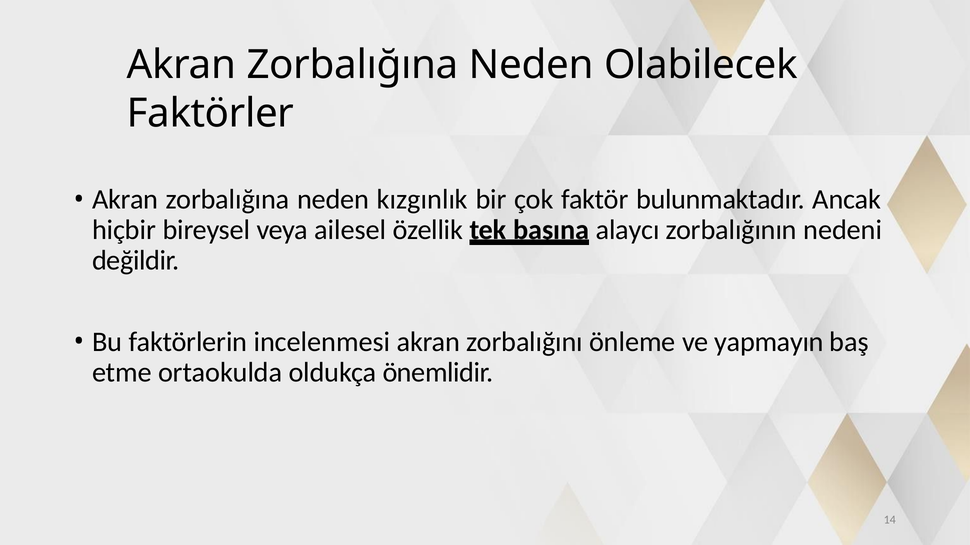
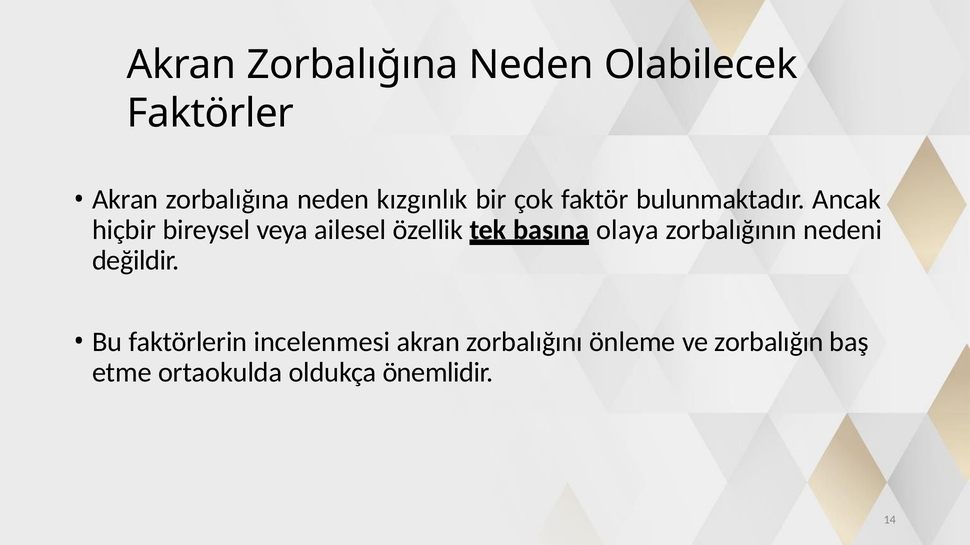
alaycı: alaycı -> olaya (627, 230)
yapmayın: yapmayın -> zorbalığın (769, 342)
